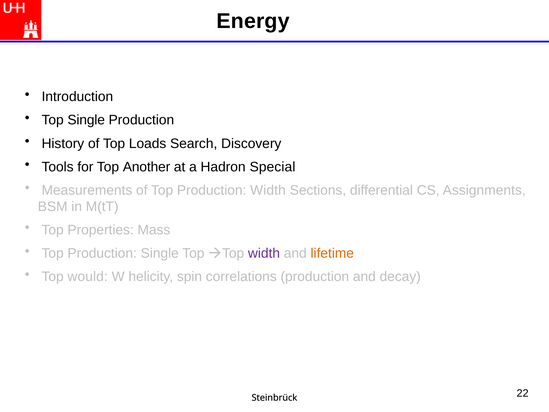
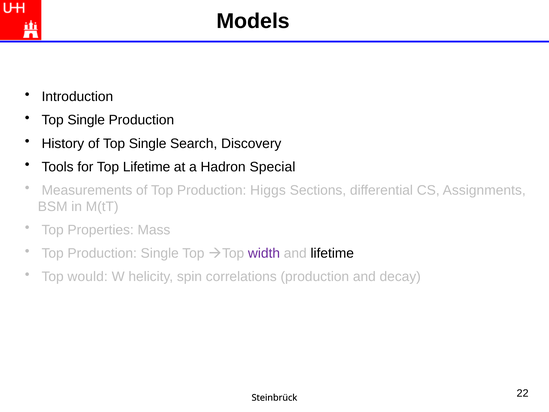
Energy: Energy -> Models (253, 21)
of Top Loads: Loads -> Single (148, 143)
Top Another: Another -> Lifetime (147, 167)
Production Width: Width -> Higgs (268, 190)
lifetime colour: orange -> black (332, 253)
